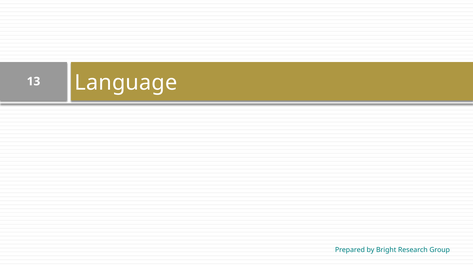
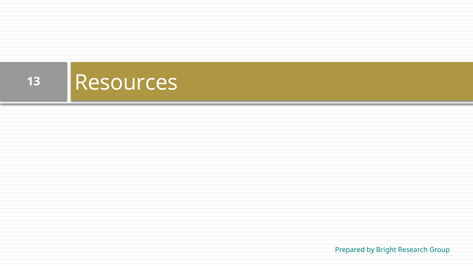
Language: Language -> Resources (126, 83)
